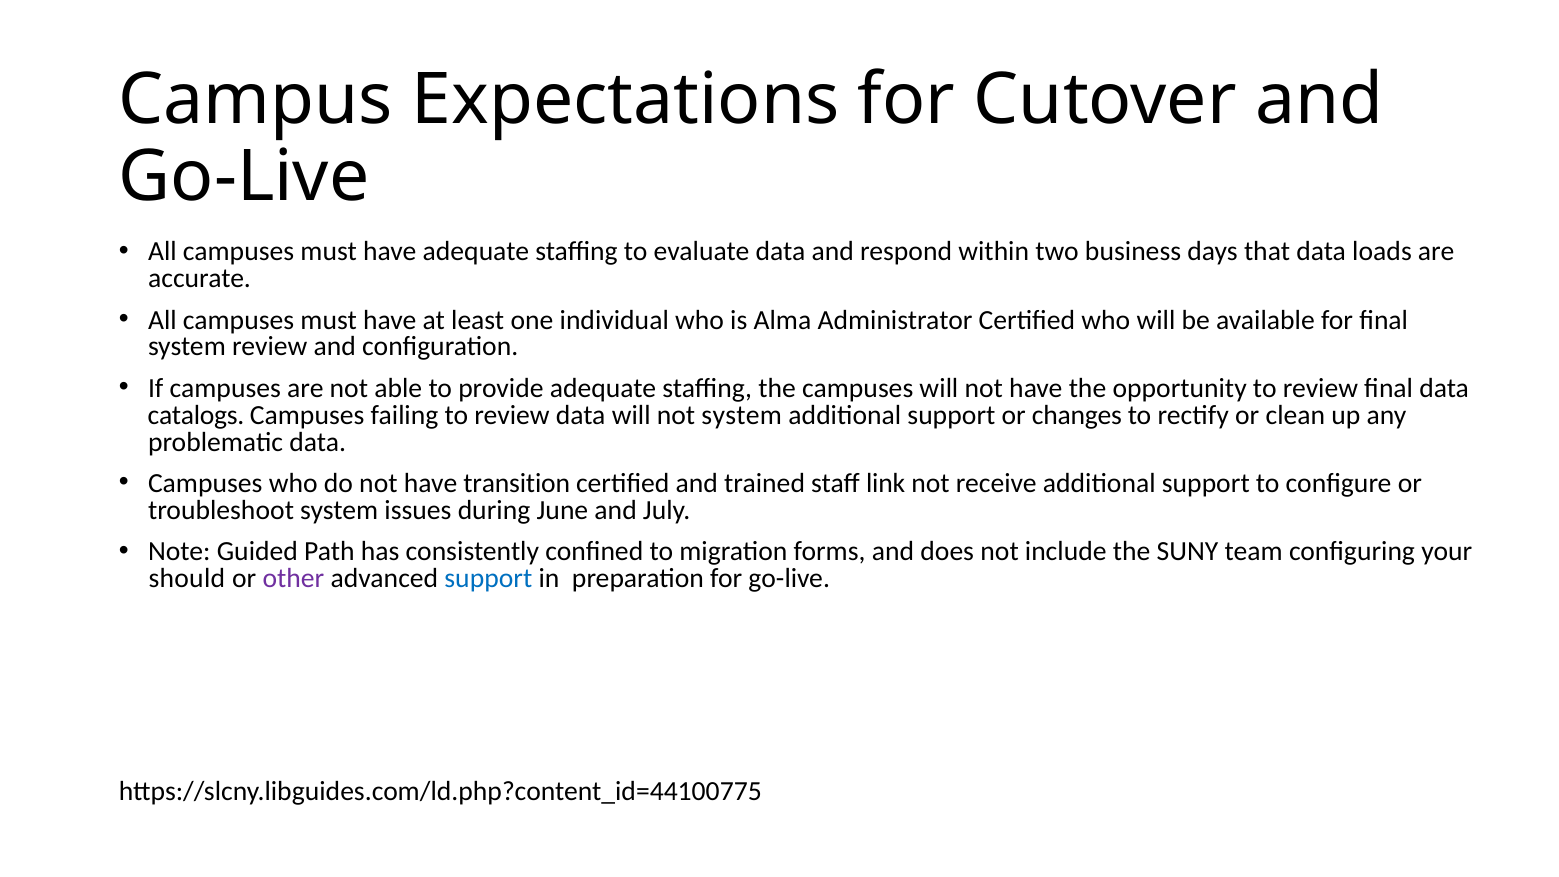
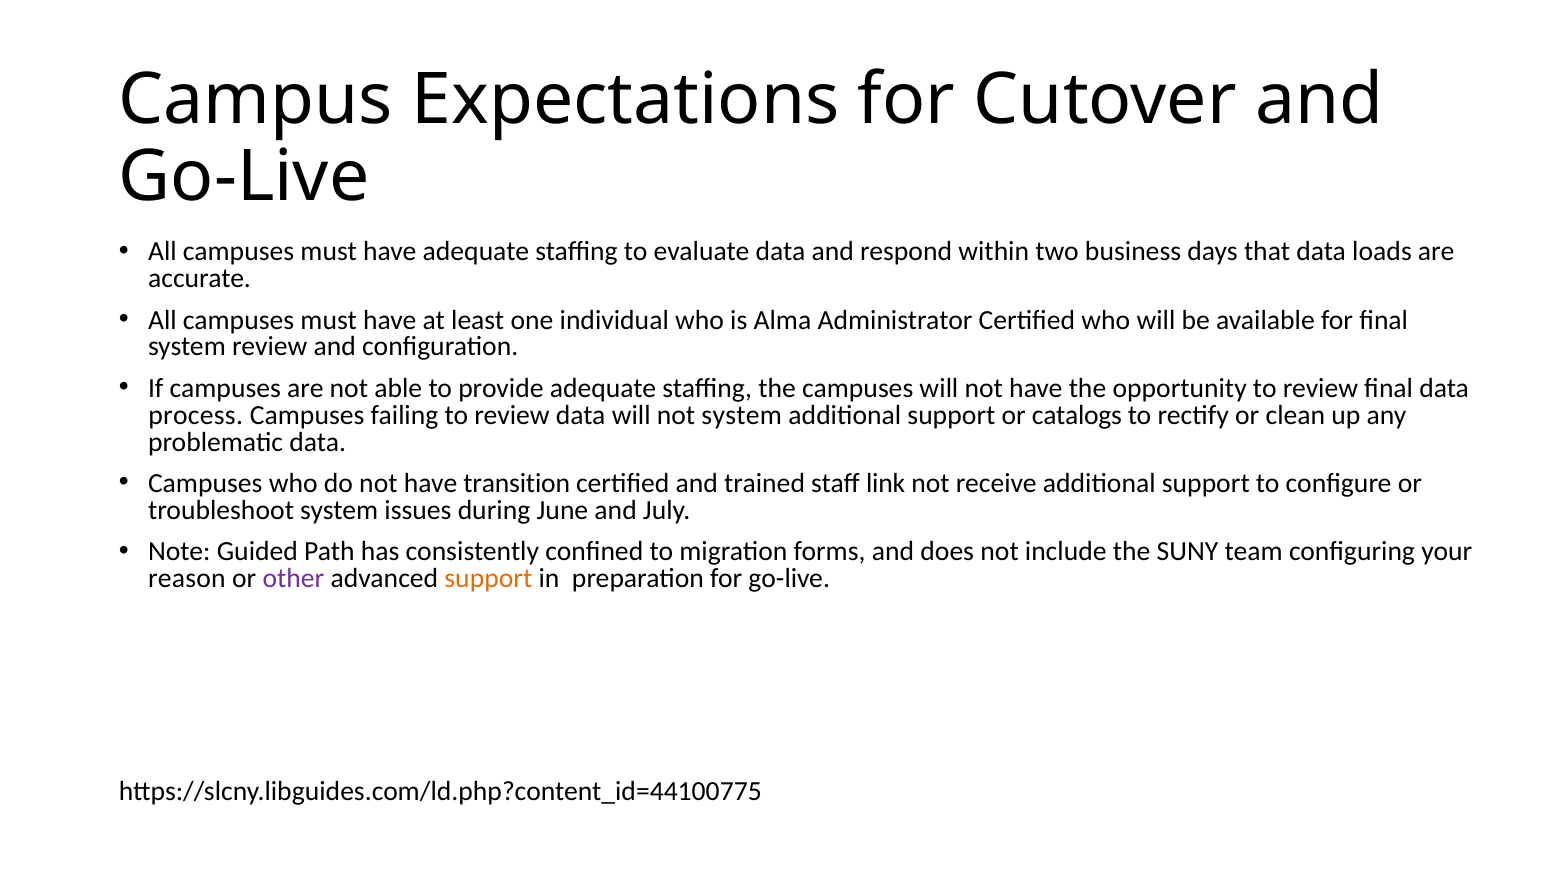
catalogs: catalogs -> process (196, 415)
changes: changes -> catalogs (1077, 415)
should: should -> reason (187, 578)
support colour: blue -> orange (488, 578)
